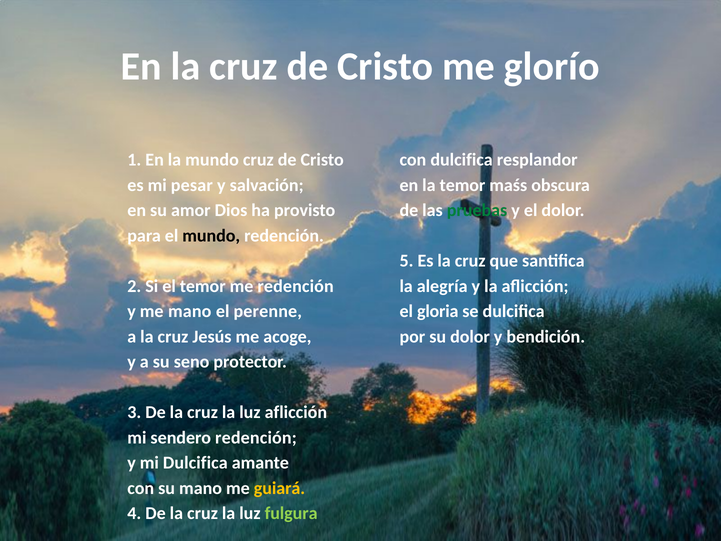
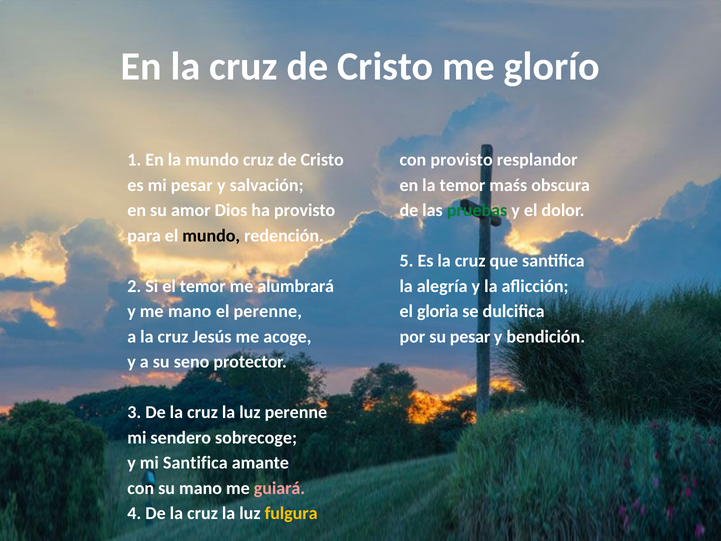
con dulcifica: dulcifica -> provisto (462, 160)
me redención: redención -> alumbrará (296, 286)
su dolor: dolor -> pesar (470, 337)
luz aflicción: aflicción -> perenne (296, 412)
sendero redención: redención -> sobrecoge (256, 437)
mi Dulcifica: Dulcifica -> Santifica (195, 463)
guiará colour: yellow -> pink (279, 488)
fulgura colour: light green -> yellow (291, 513)
